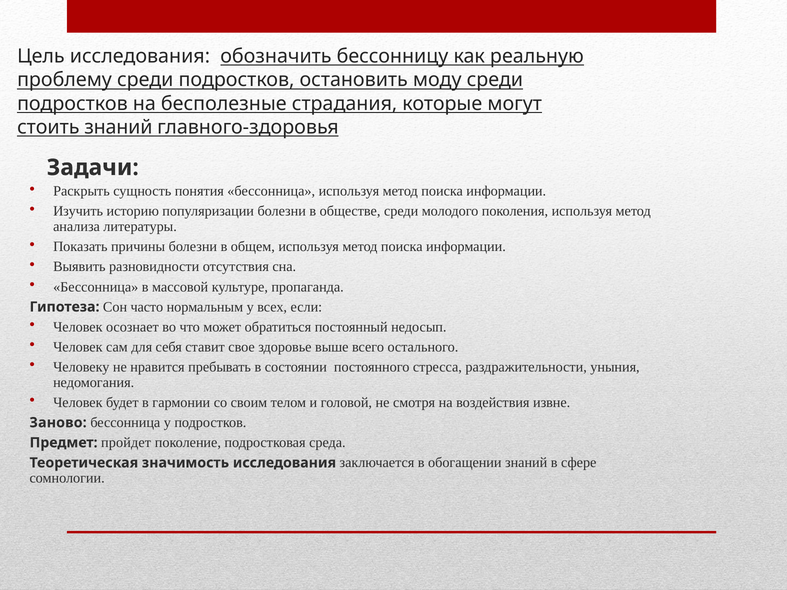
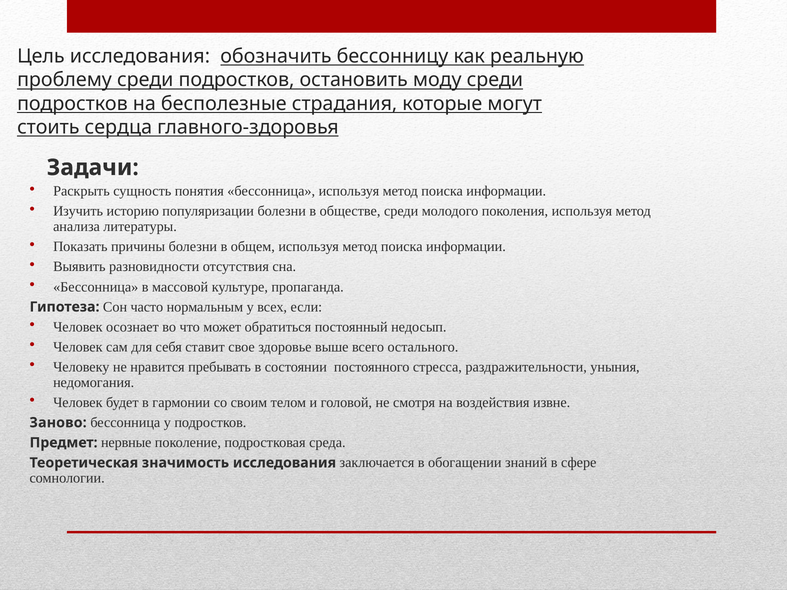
стоить знаний: знаний -> сердца (118, 127)
пройдет: пройдет -> нервные (126, 443)
